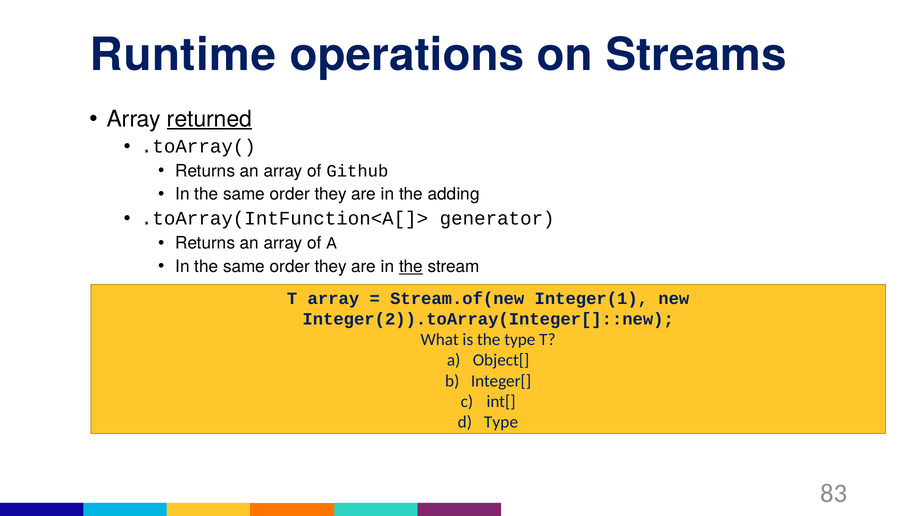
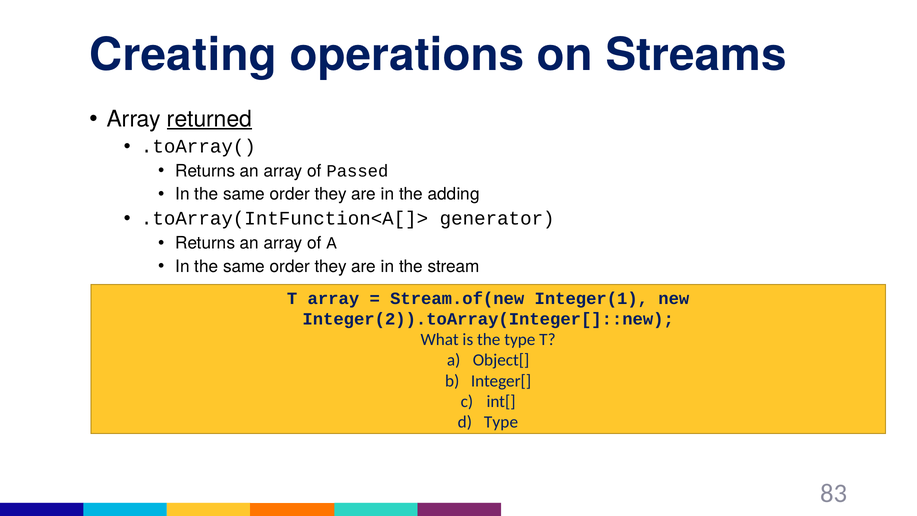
Runtime: Runtime -> Creating (183, 55)
Github: Github -> Passed (357, 171)
the underline: present -> none (411, 266)
